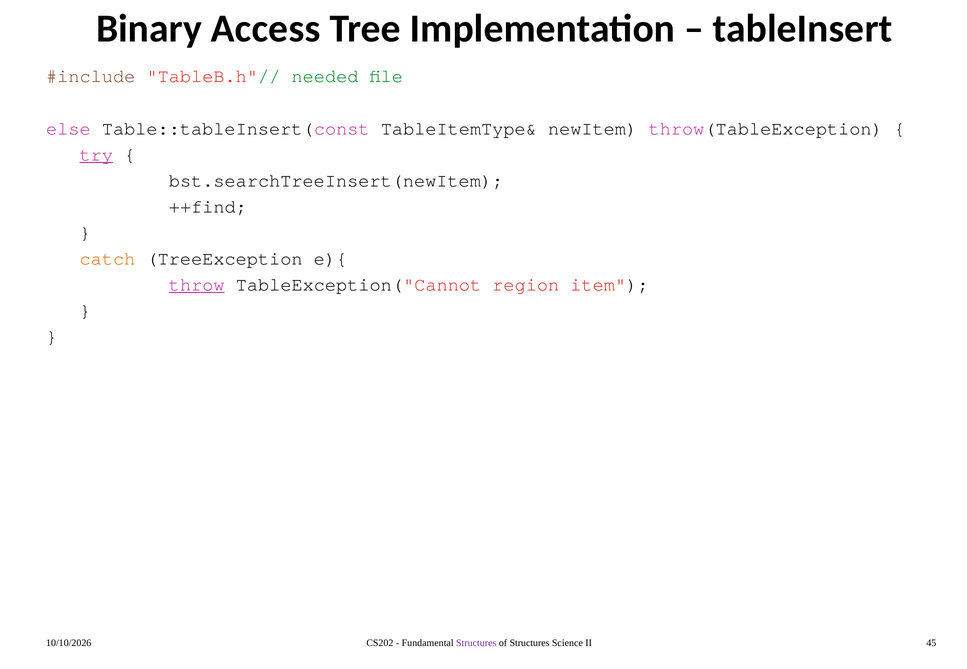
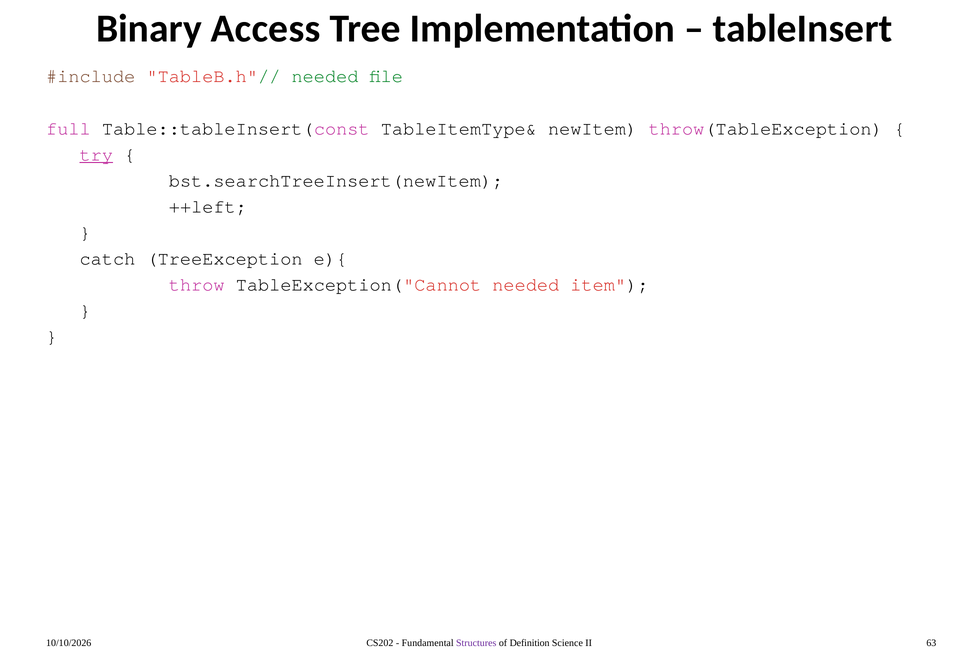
else: else -> full (68, 128)
++find: ++find -> ++left (208, 207)
catch colour: orange -> black (107, 259)
throw underline: present -> none (197, 285)
TableException("Cannot region: region -> needed (526, 285)
of Structures: Structures -> Definition (530, 643)
45: 45 -> 63 (931, 643)
